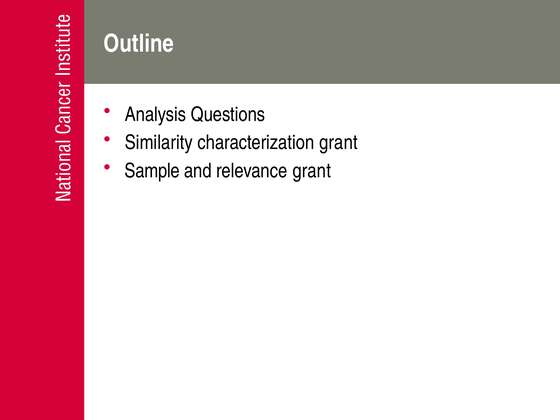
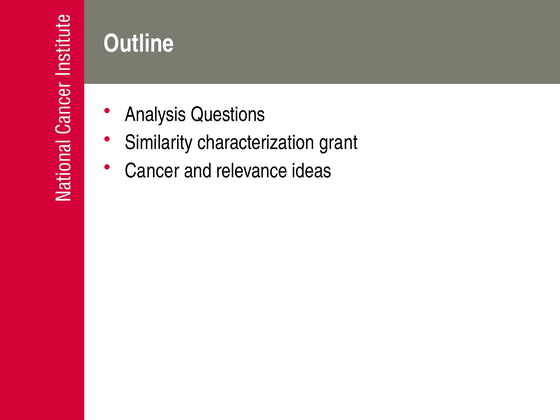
Sample: Sample -> Cancer (152, 171)
relevance grant: grant -> ideas (312, 171)
